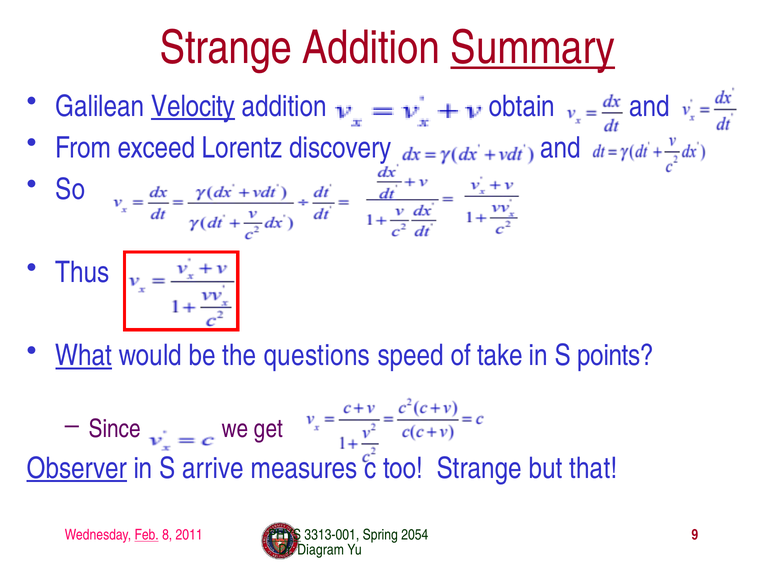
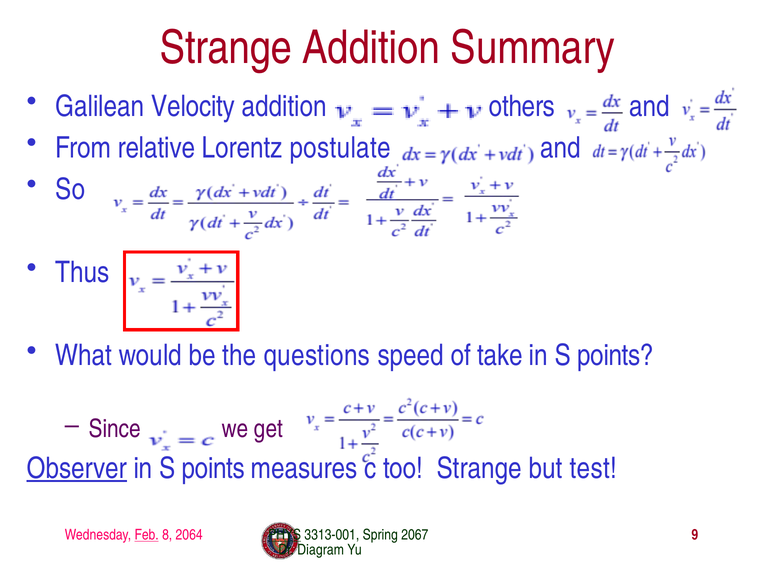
Summary underline: present -> none (533, 48)
Velocity underline: present -> none (193, 106)
obtain: obtain -> others (522, 106)
exceed: exceed -> relative (156, 148)
discovery: discovery -> postulate (340, 148)
What underline: present -> none (84, 356)
arrive: arrive -> points (213, 469)
that: that -> test (593, 469)
2011: 2011 -> 2064 (189, 535)
2054: 2054 -> 2067 (415, 535)
